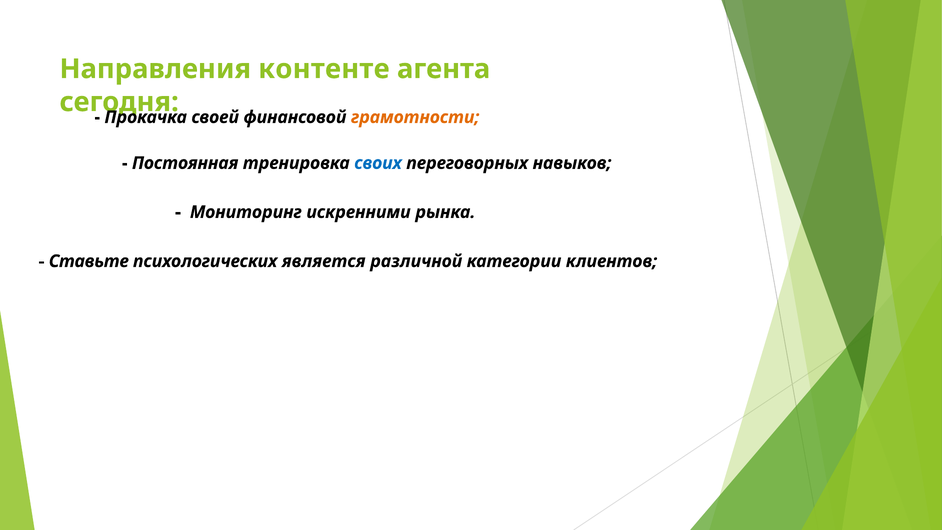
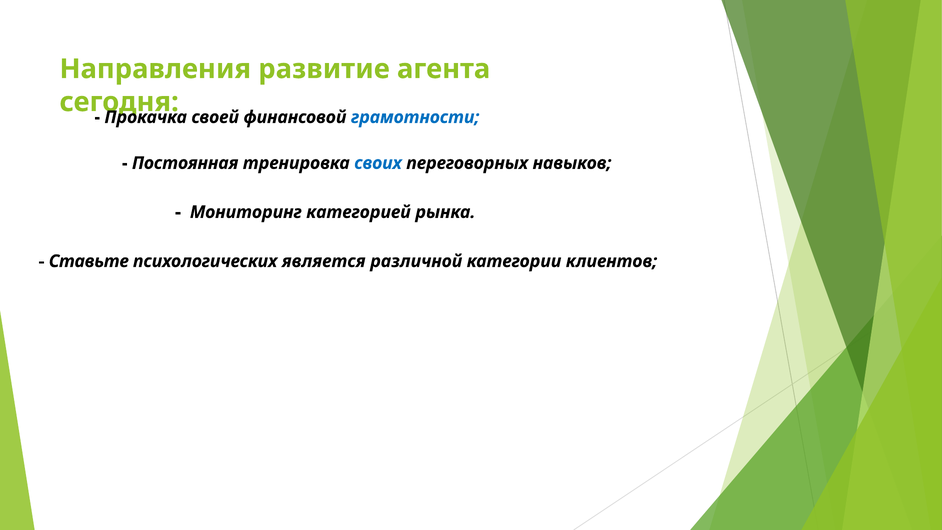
контенте: контенте -> развитие (324, 69)
грамотности colour: orange -> blue (415, 117)
искренними: искренними -> категорией (359, 212)
